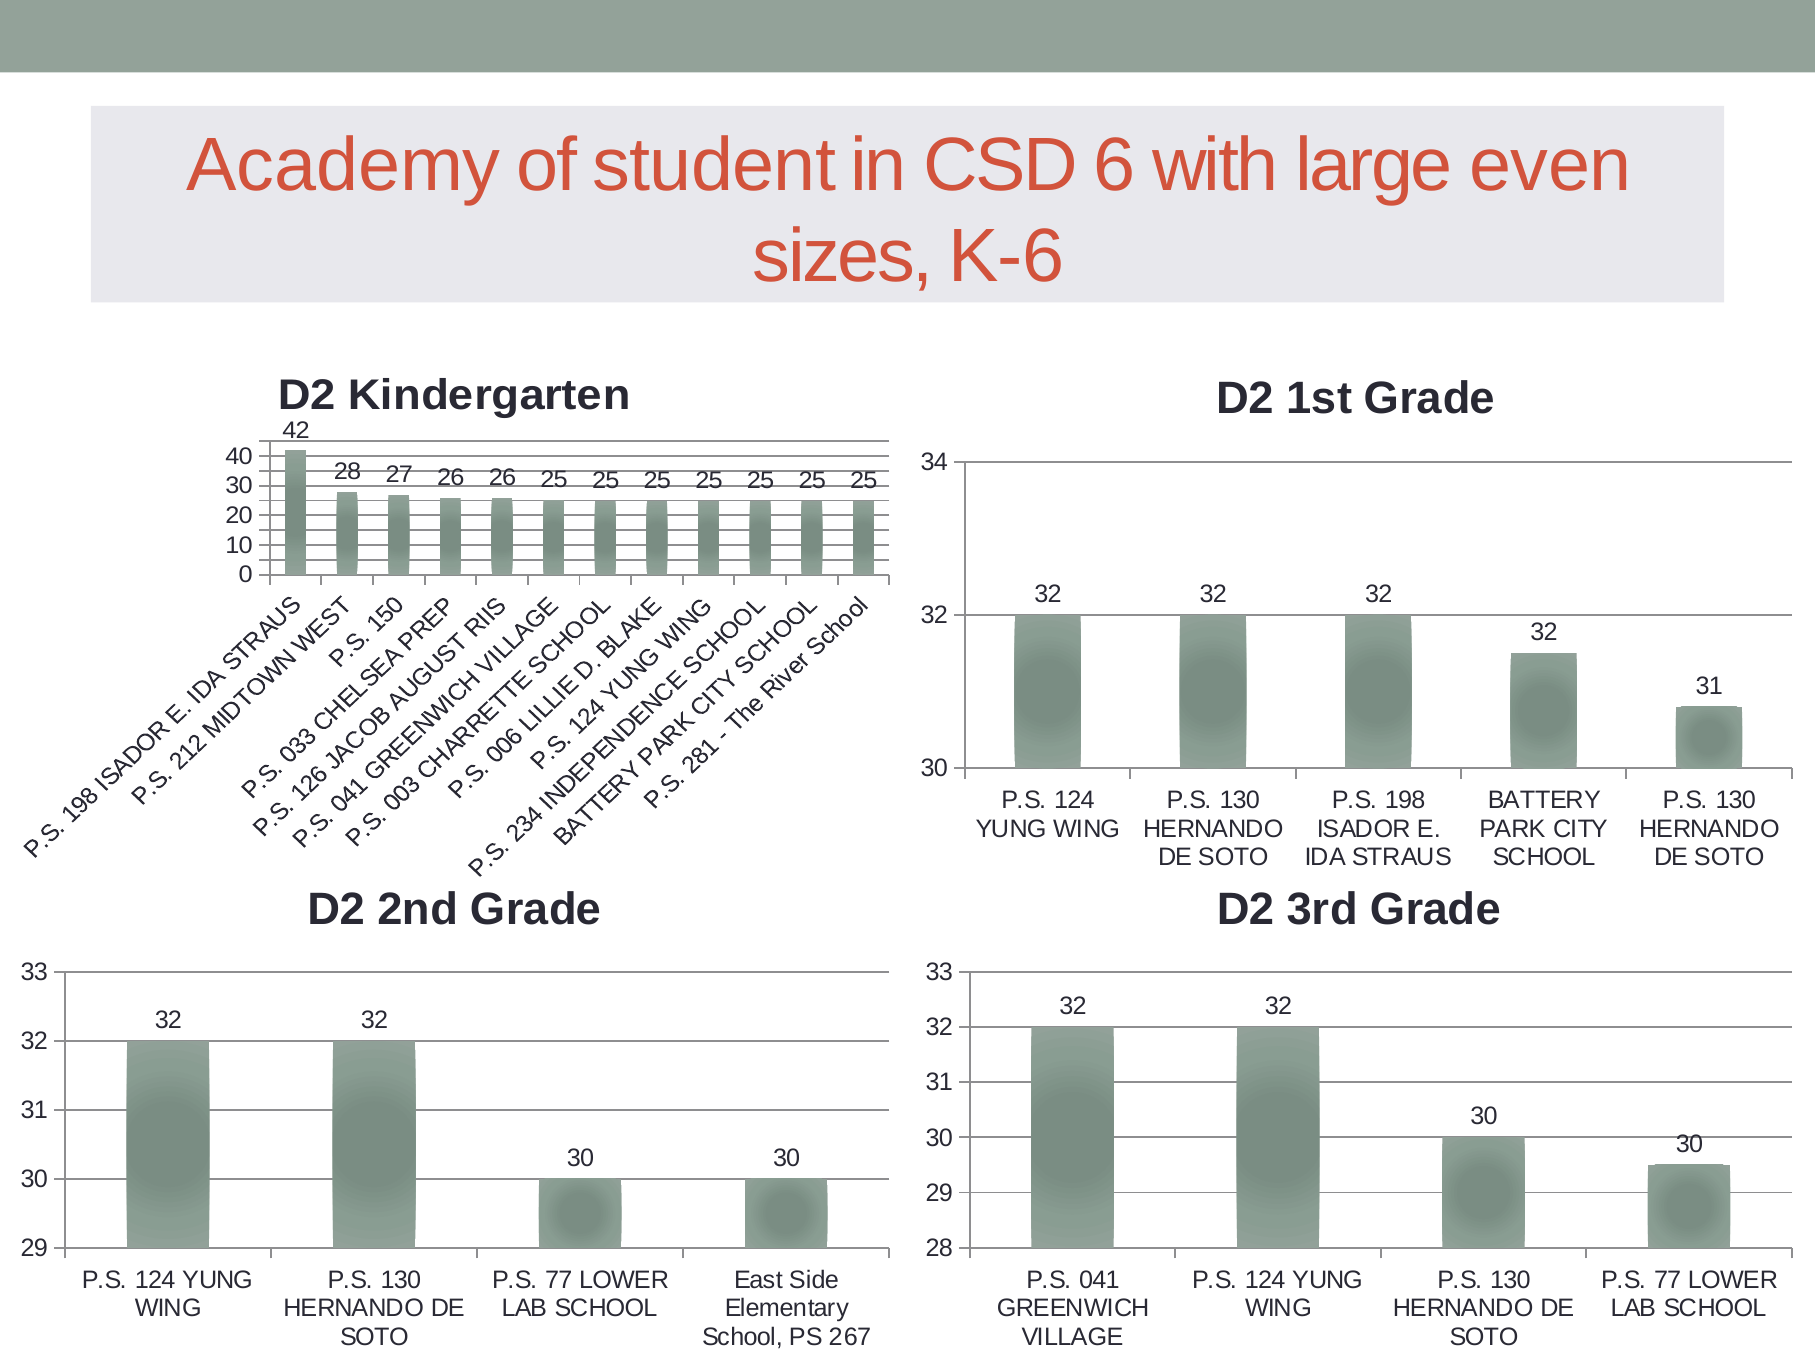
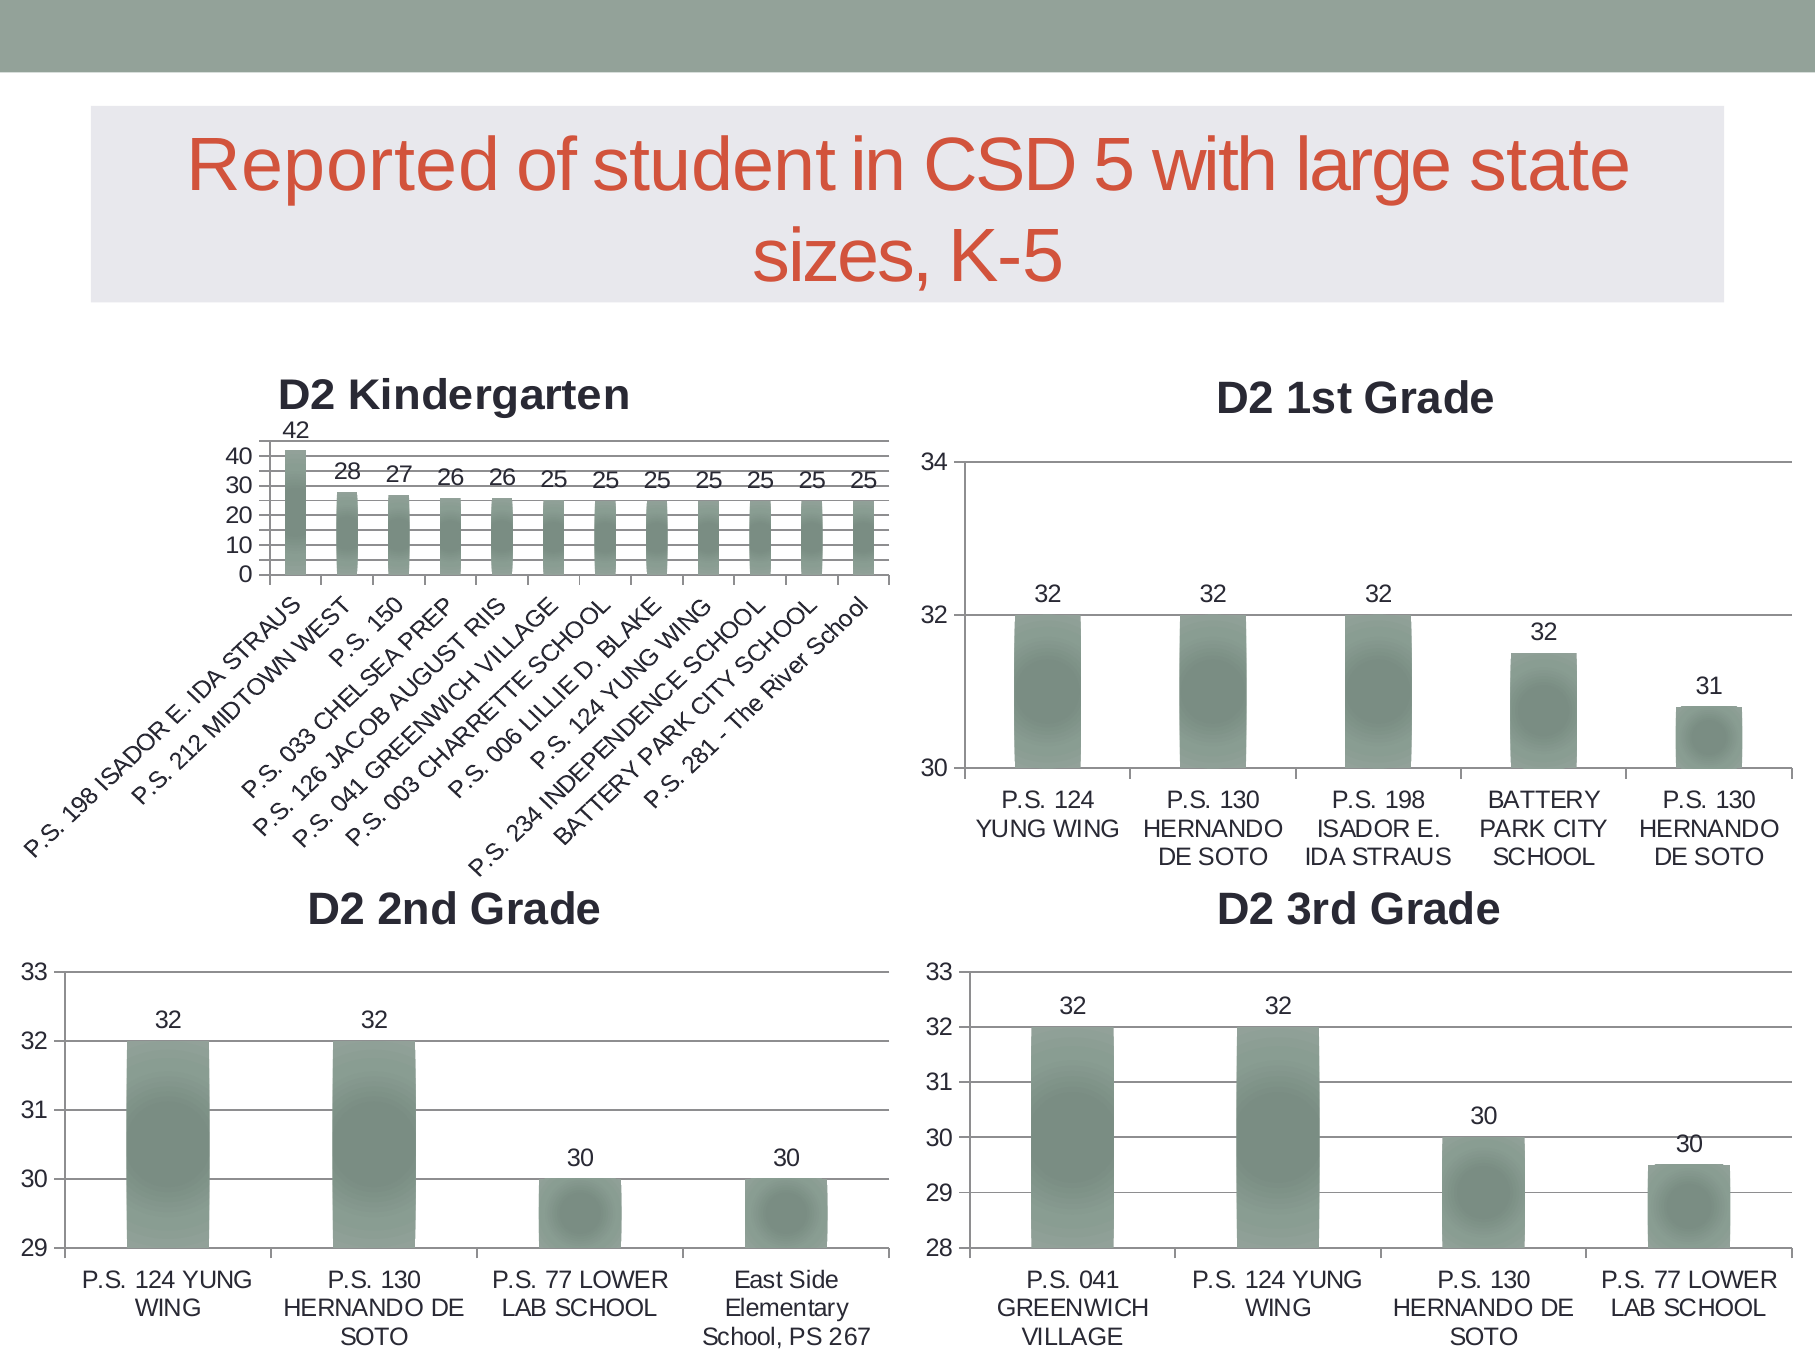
Academy: Academy -> Reported (343, 166)
6: 6 -> 5 (1115, 166)
even: even -> state (1550, 166)
K-6: K-6 -> K-5 (1006, 256)
